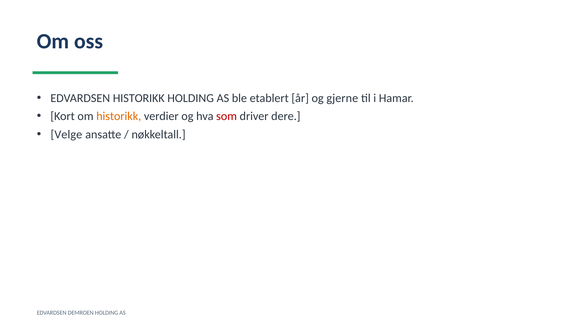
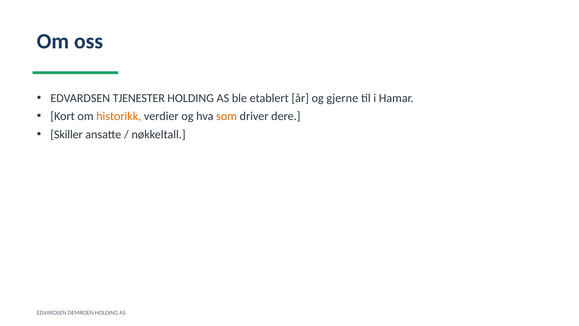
EDVARDSEN HISTORIKK: HISTORIKK -> TJENESTER (139, 98)
som colour: red -> orange (227, 116)
Velge: Velge -> Skiller (67, 134)
